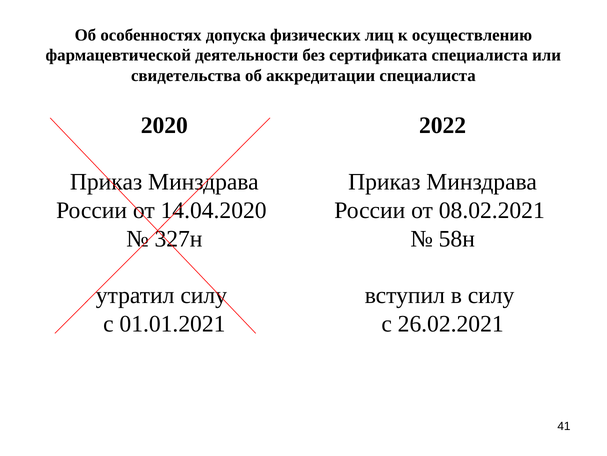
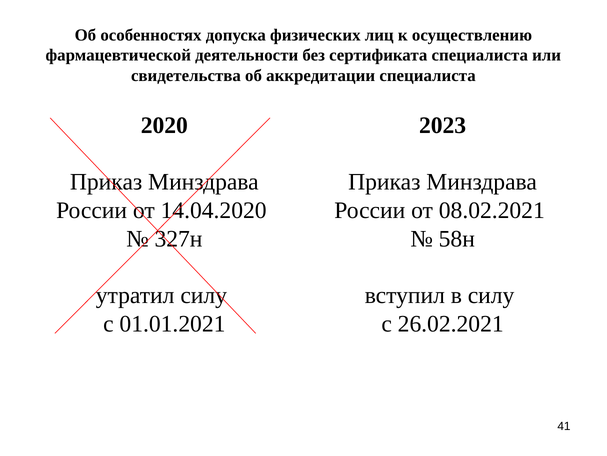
2022: 2022 -> 2023 (443, 125)
